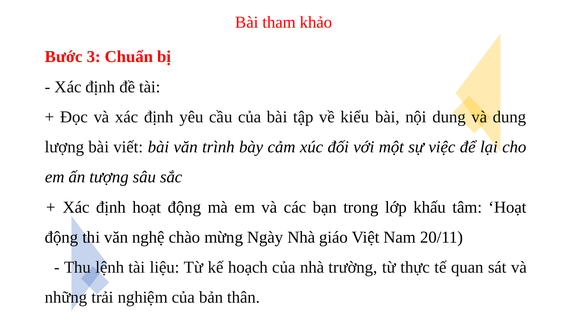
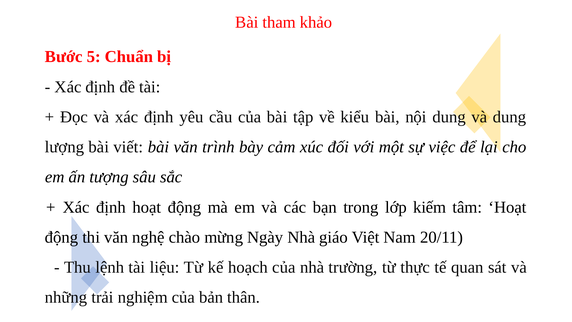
3: 3 -> 5 (94, 57)
khấu: khấu -> kiếm (430, 207)
